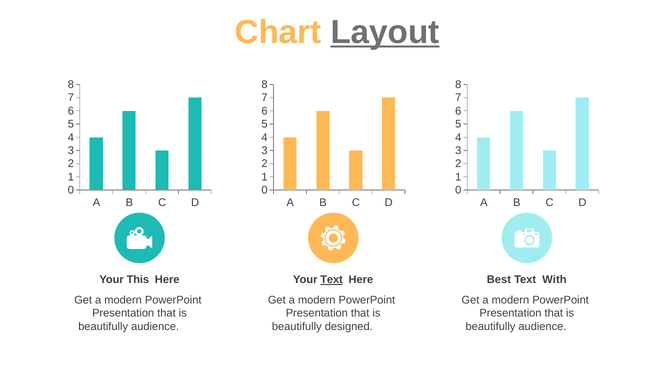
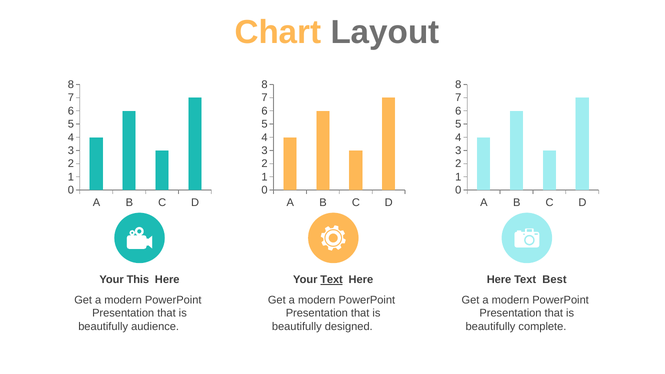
Layout underline: present -> none (385, 32)
Best: Best -> Here (499, 280)
With: With -> Best (554, 280)
audience: audience -> complete (542, 327)
